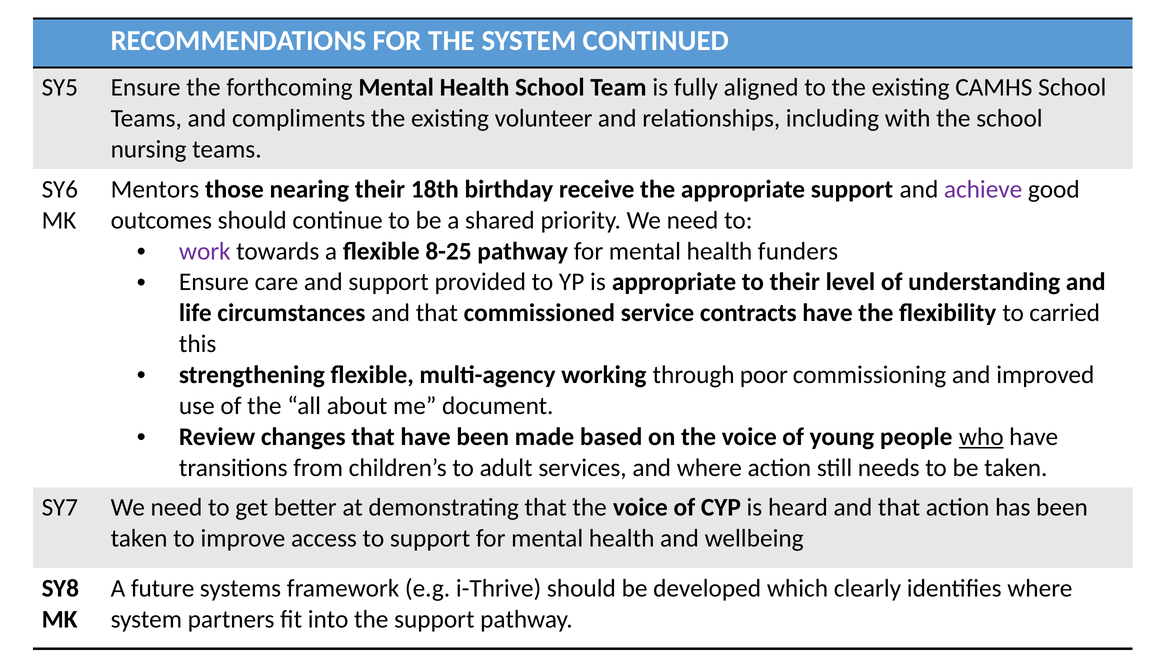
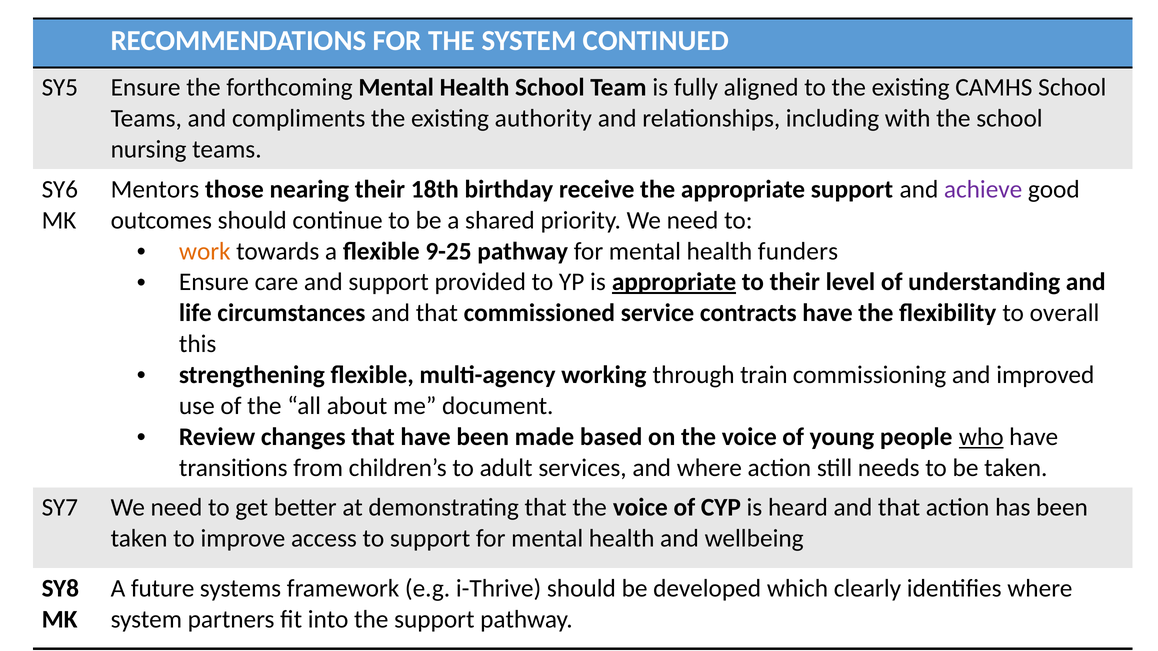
volunteer: volunteer -> authority (543, 119)
work colour: purple -> orange (205, 251)
8-25: 8-25 -> 9-25 (449, 251)
appropriate underline: none -> present (674, 282)
carried: carried -> overall (1065, 313)
poor: poor -> train (764, 375)
